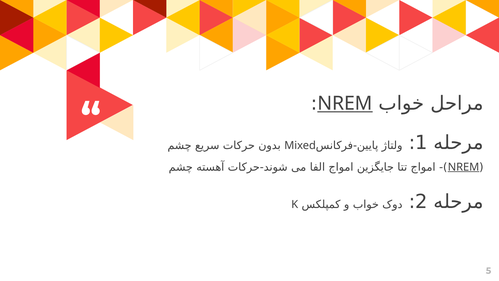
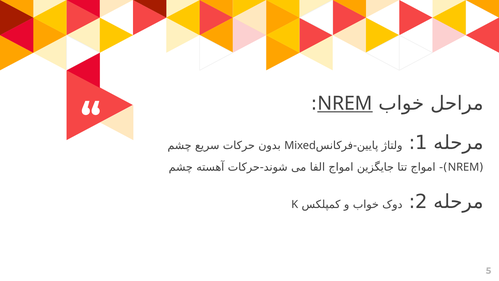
NREM underline: present -> none (464, 167)
